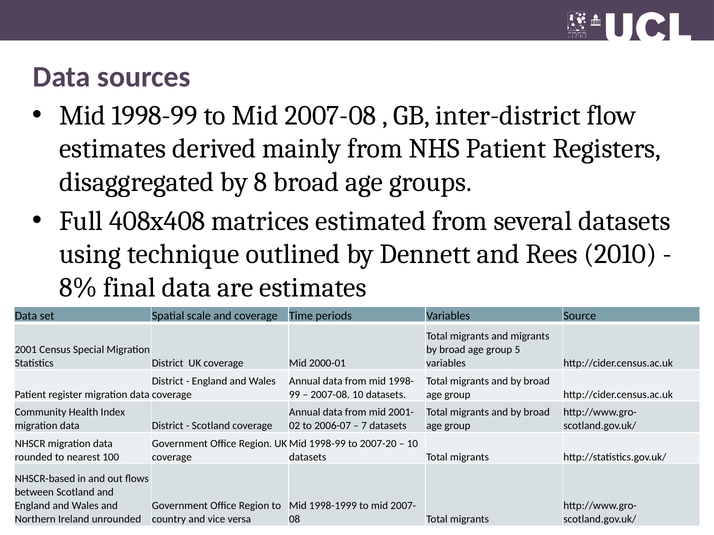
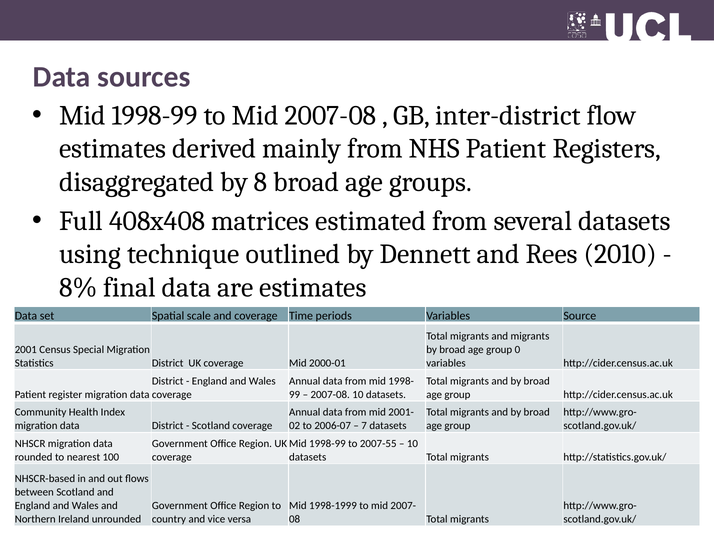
5: 5 -> 0 (517, 350)
2007-20: 2007-20 -> 2007-55 (378, 444)
